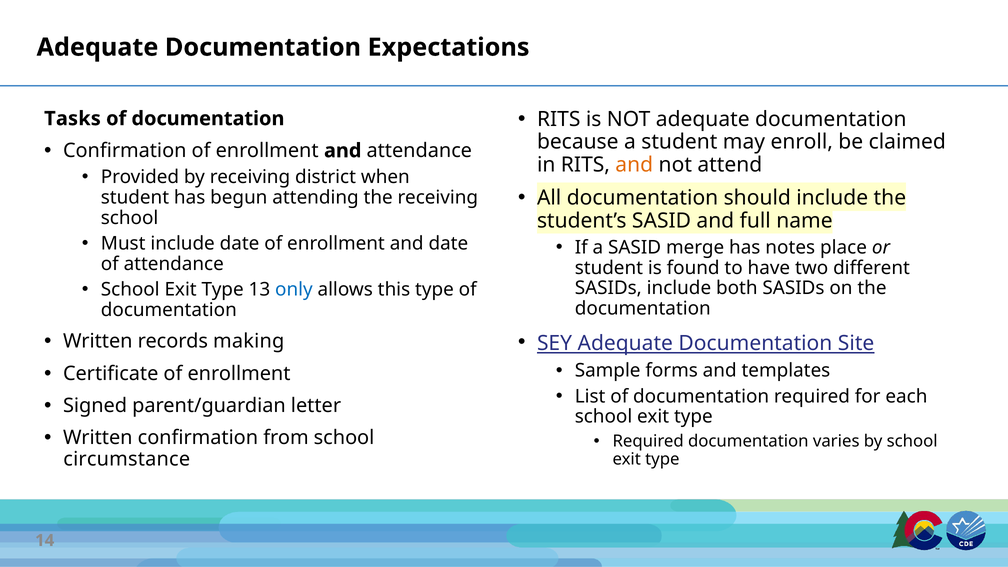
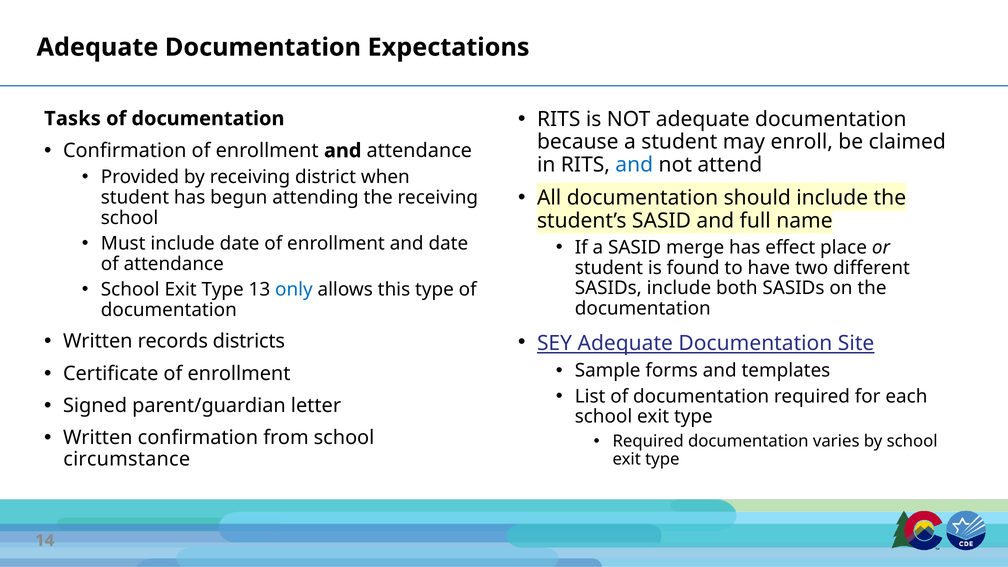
and colour: orange -> blue (634, 165)
notes: notes -> effect (790, 247)
making: making -> districts (249, 341)
